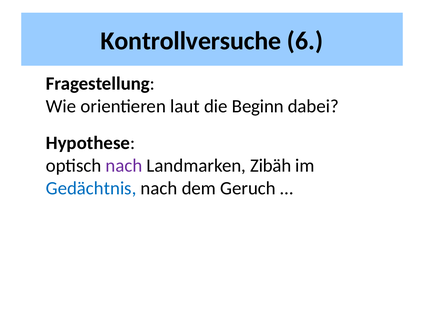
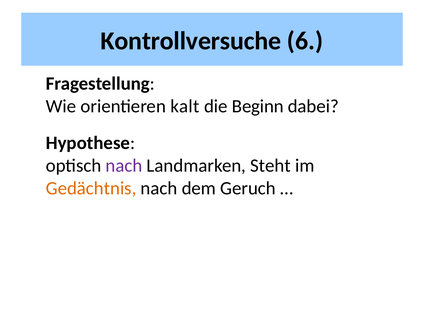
laut: laut -> kalt (185, 106)
Zibäh: Zibäh -> Steht (271, 166)
Gedächtnis colour: blue -> orange (91, 188)
